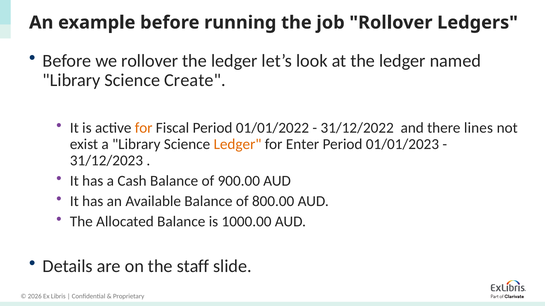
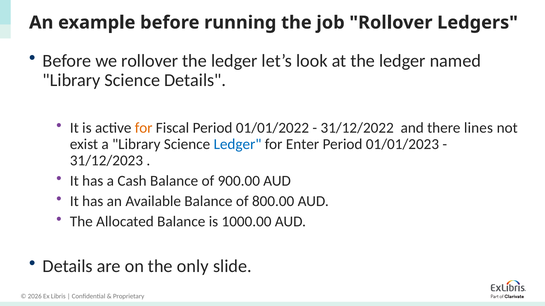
Science Create: Create -> Details (195, 80)
Ledger colour: orange -> blue (238, 144)
staff: staff -> only (193, 267)
